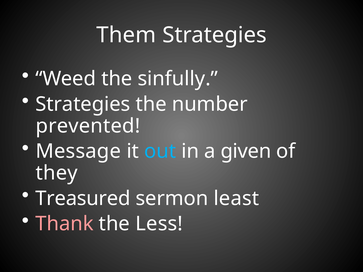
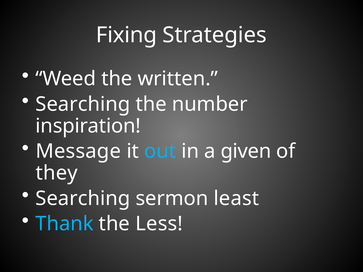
Them: Them -> Fixing (126, 35)
sinfully: sinfully -> written (178, 79)
Strategies: Strategies -> Searching (83, 104)
prevented: prevented -> inspiration (88, 126)
Treasured: Treasured -> Searching (83, 199)
Thank colour: pink -> light blue (64, 224)
